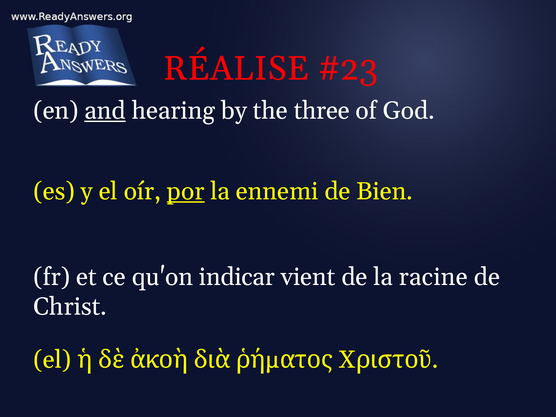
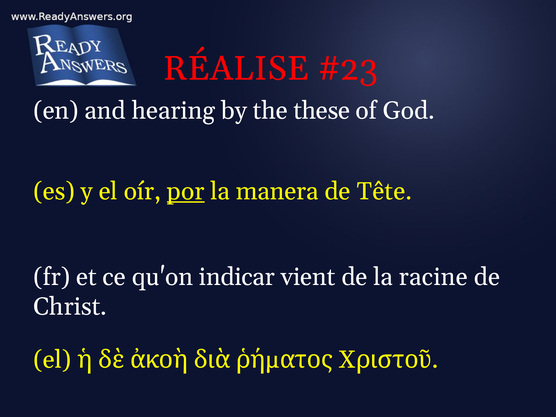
and underline: present -> none (105, 111)
three: three -> these (322, 111)
ennemi: ennemi -> manera (277, 191)
Bien: Bien -> Tête (385, 191)
